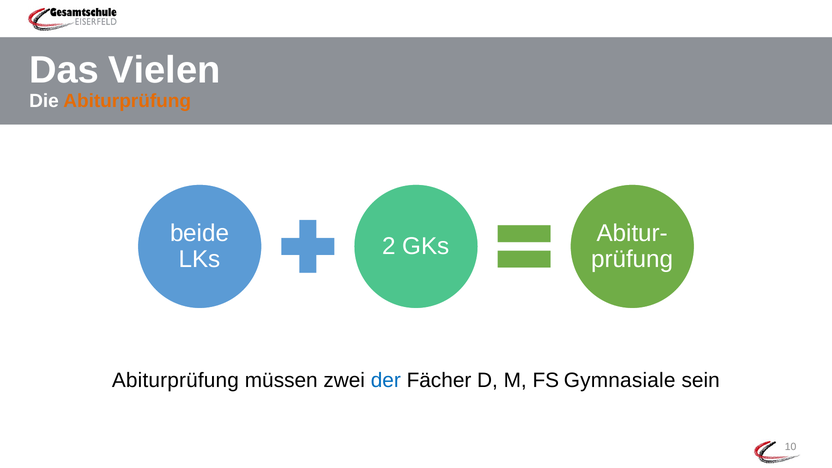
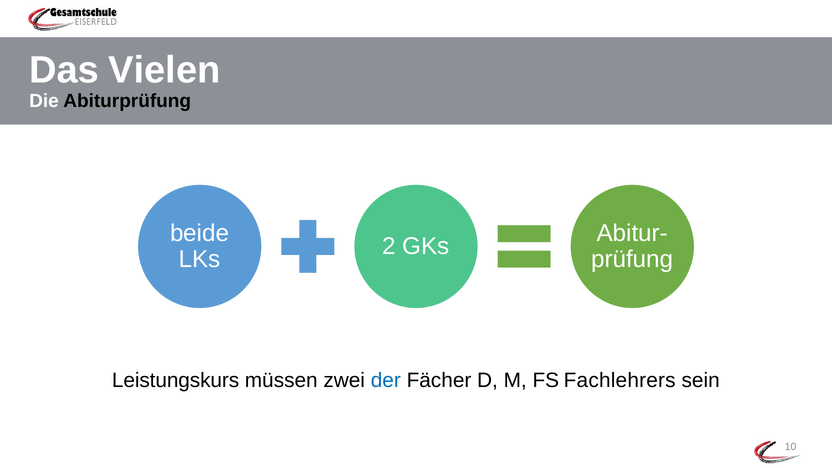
Abiturprüfung colour: orange -> black (127, 101)
Abiturprüfung: Abiturprüfung -> Leistungskurs (176, 381)
Gymnasiale: Gymnasiale -> Fachlehrers (620, 381)
